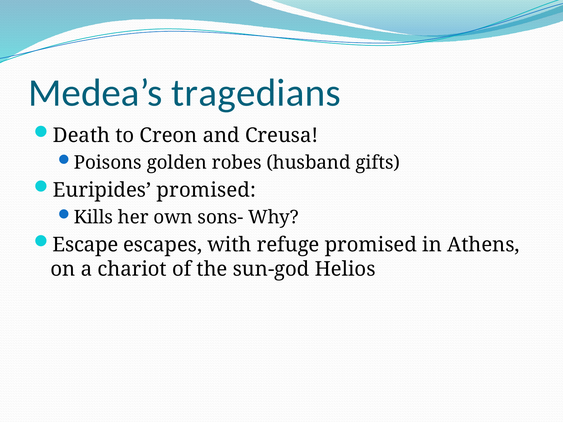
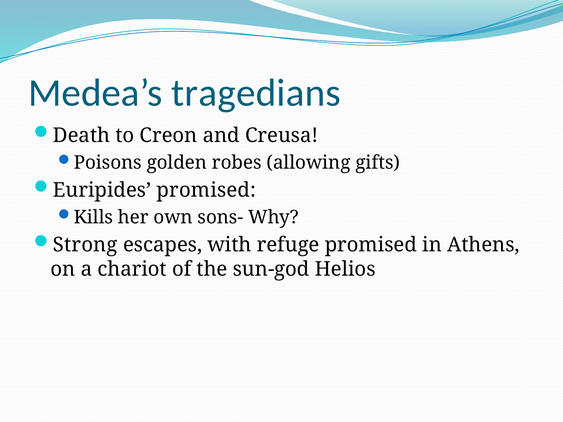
husband: husband -> allowing (308, 163)
Escape: Escape -> Strong (85, 245)
